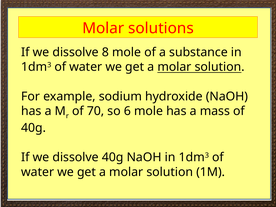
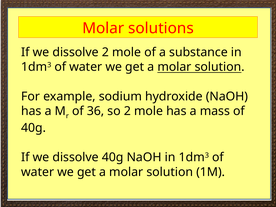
dissolve 8: 8 -> 2 (105, 52)
70: 70 -> 36 (95, 111)
so 6: 6 -> 2 (127, 111)
